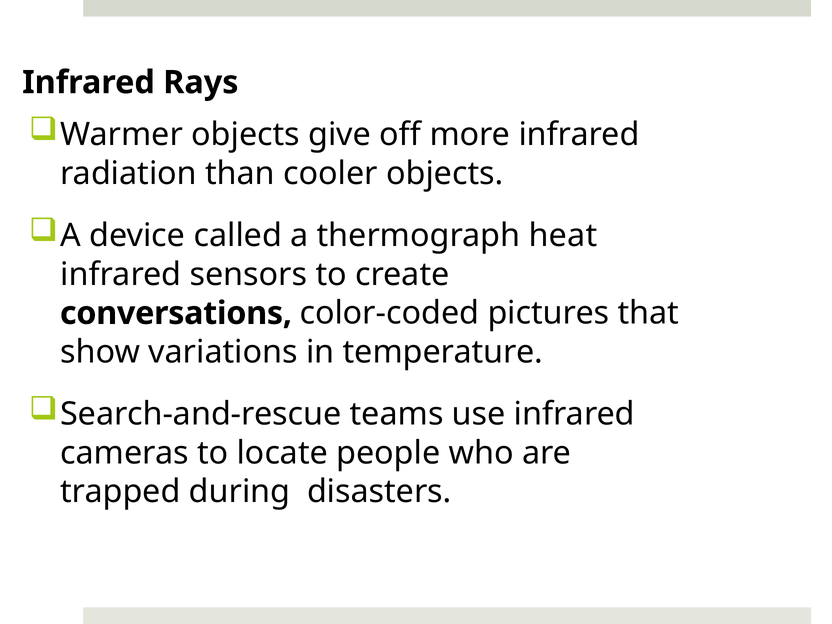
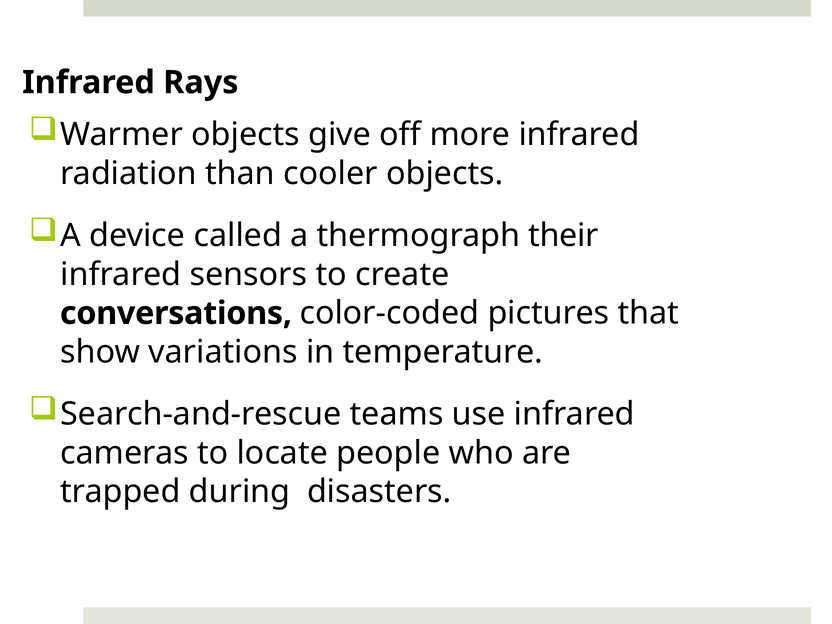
heat: heat -> their (563, 236)
